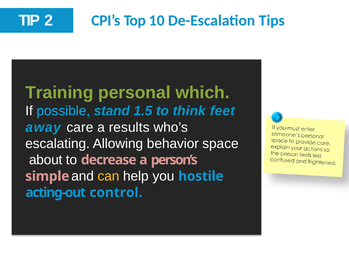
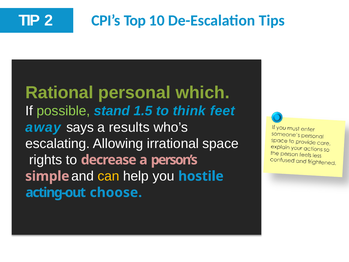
Training: Training -> Rational (59, 92)
possible colour: light blue -> light green (63, 111)
care: care -> says (80, 127)
behavior: behavior -> irrational (173, 143)
about: about -> rights (46, 160)
control: control -> choose (116, 192)
